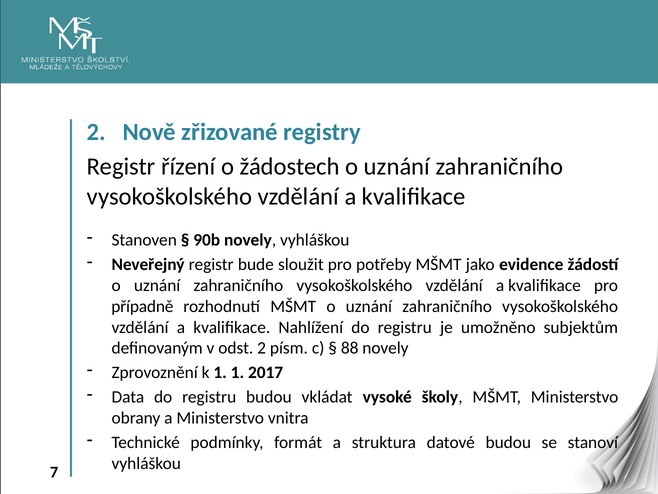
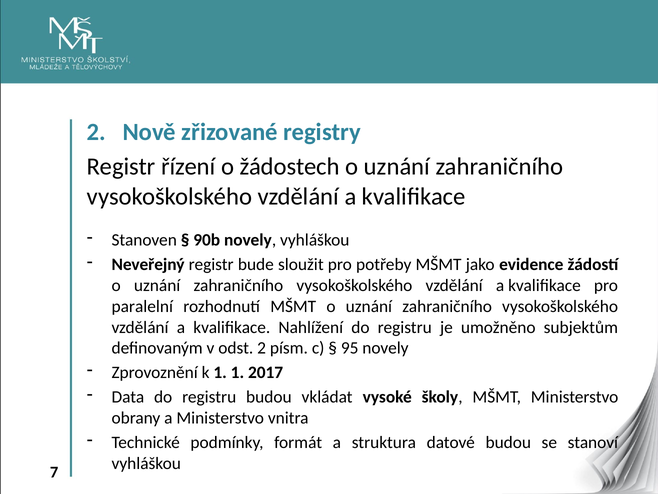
případně: případně -> paralelní (142, 306)
88: 88 -> 95 (350, 348)
